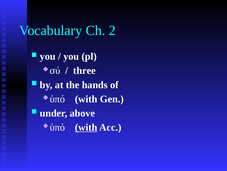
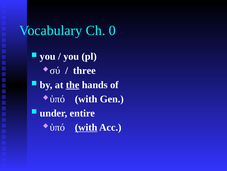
2: 2 -> 0 (112, 30)
the underline: none -> present (73, 84)
above: above -> entire (82, 113)
